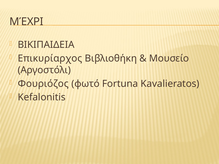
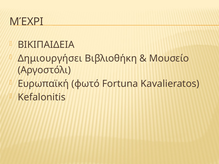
Επικυρίαρχος: Επικυρίαρχος -> Δημιουργήσει (50, 58)
Φουριόζος: Φουριόζος -> Ευρωπαϊκή (43, 84)
